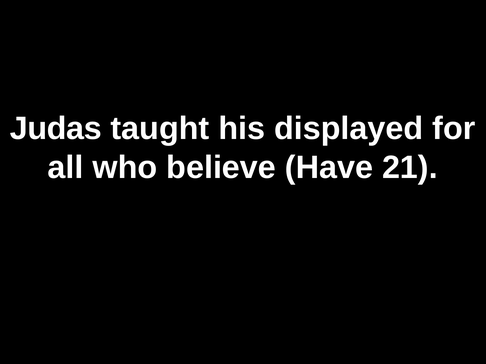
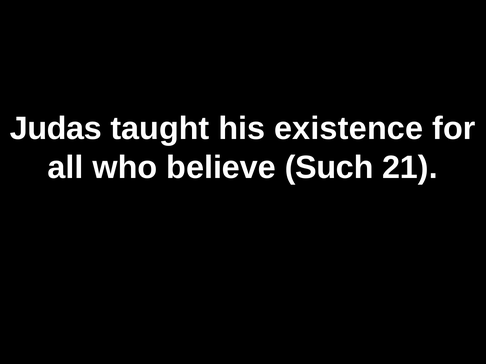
displayed: displayed -> existence (349, 129)
Have: Have -> Such (329, 168)
